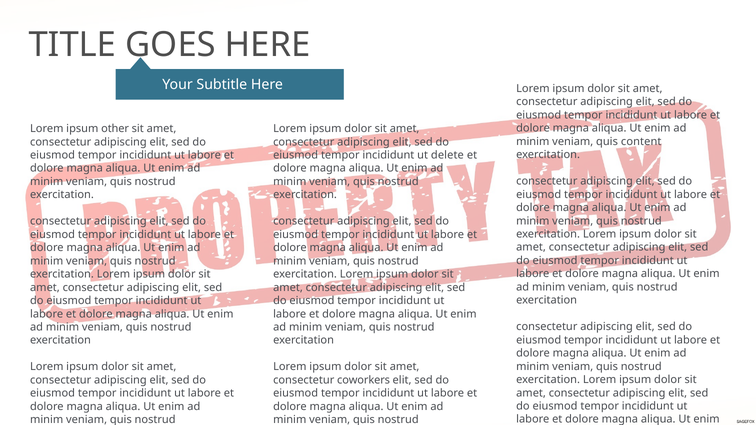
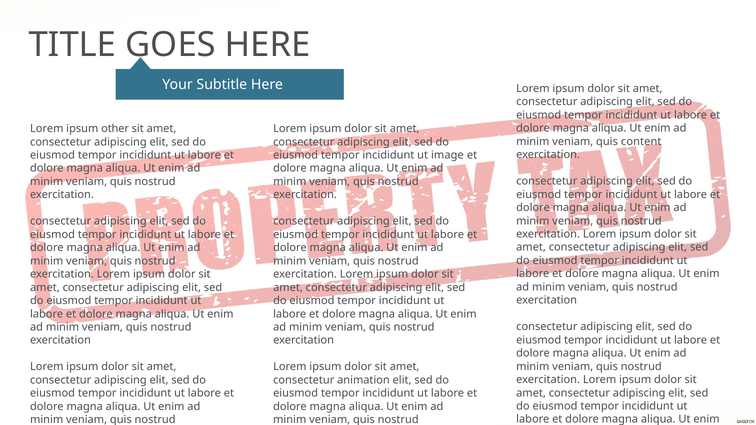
delete: delete -> image (447, 155)
coworkers: coworkers -> animation (363, 380)
